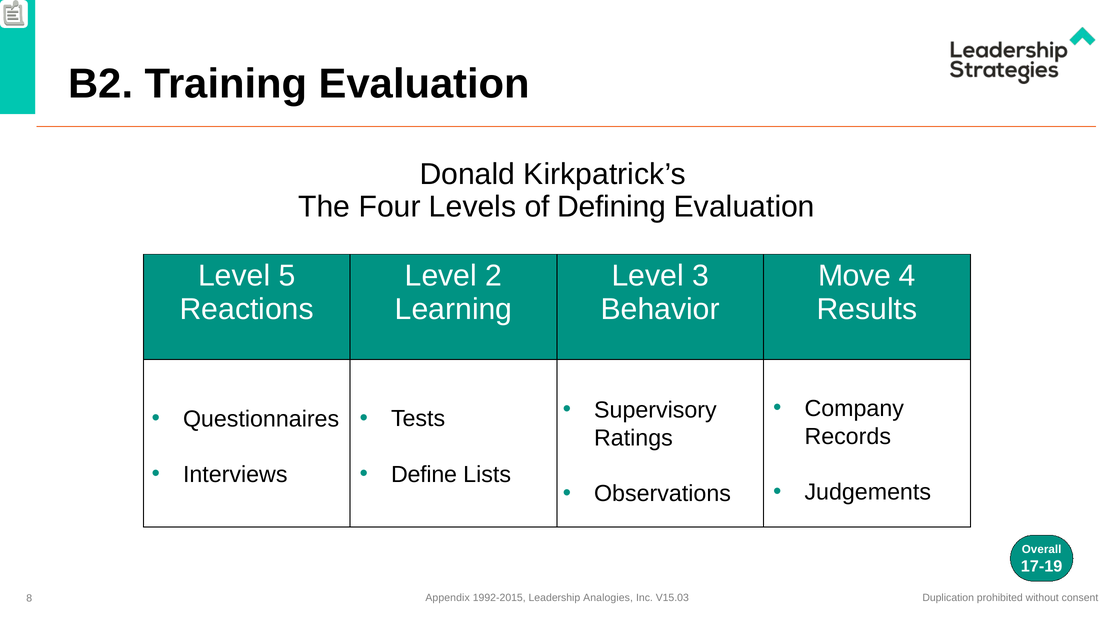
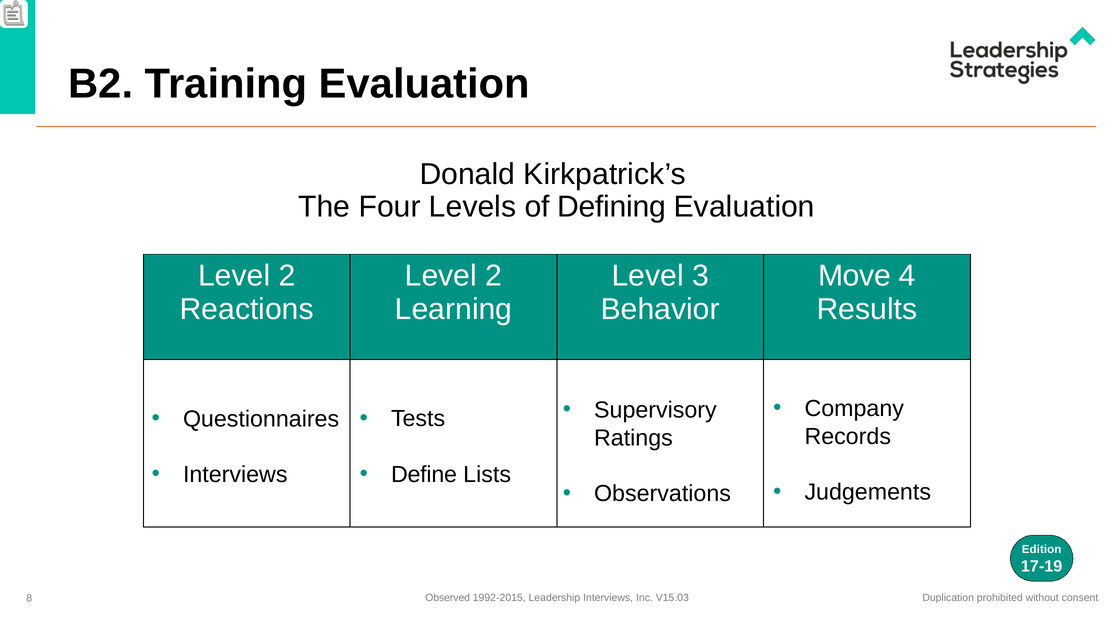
5: 5 -> 2 (287, 276)
Overall: Overall -> Edition (1042, 549)
Appendix: Appendix -> Observed (448, 597)
Leadership Analogies: Analogies -> Interviews (608, 597)
